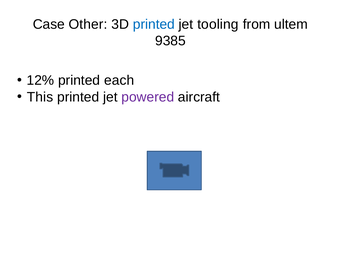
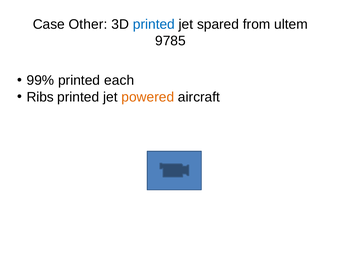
tooling: tooling -> spared (218, 24)
9385: 9385 -> 9785 (170, 41)
12%: 12% -> 99% (40, 80)
This: This -> Ribs (40, 97)
powered colour: purple -> orange (148, 97)
